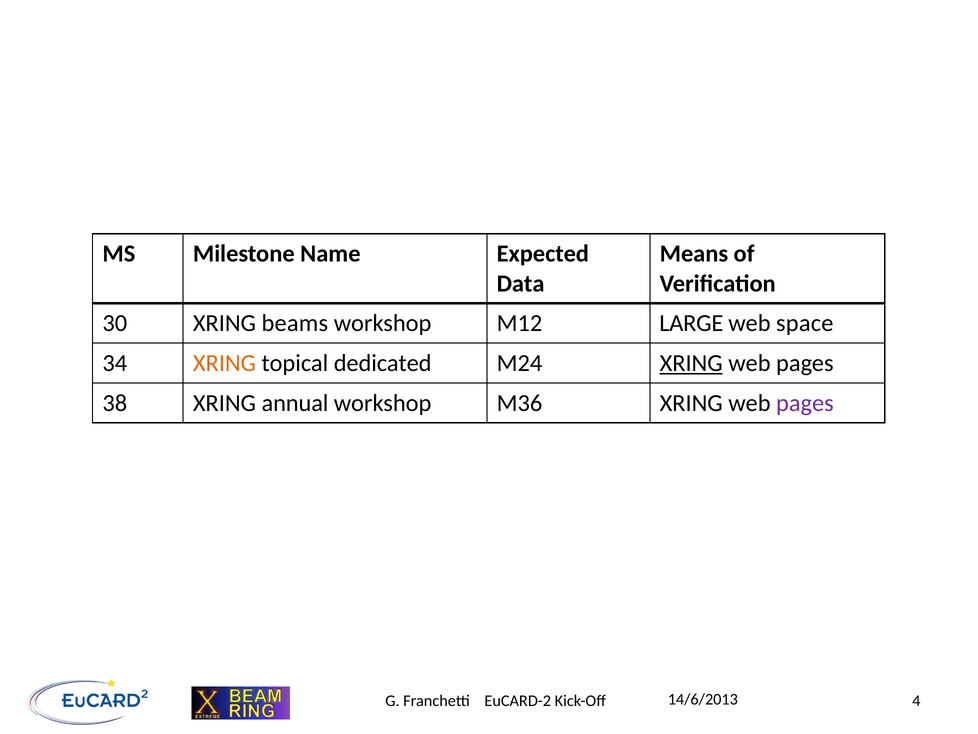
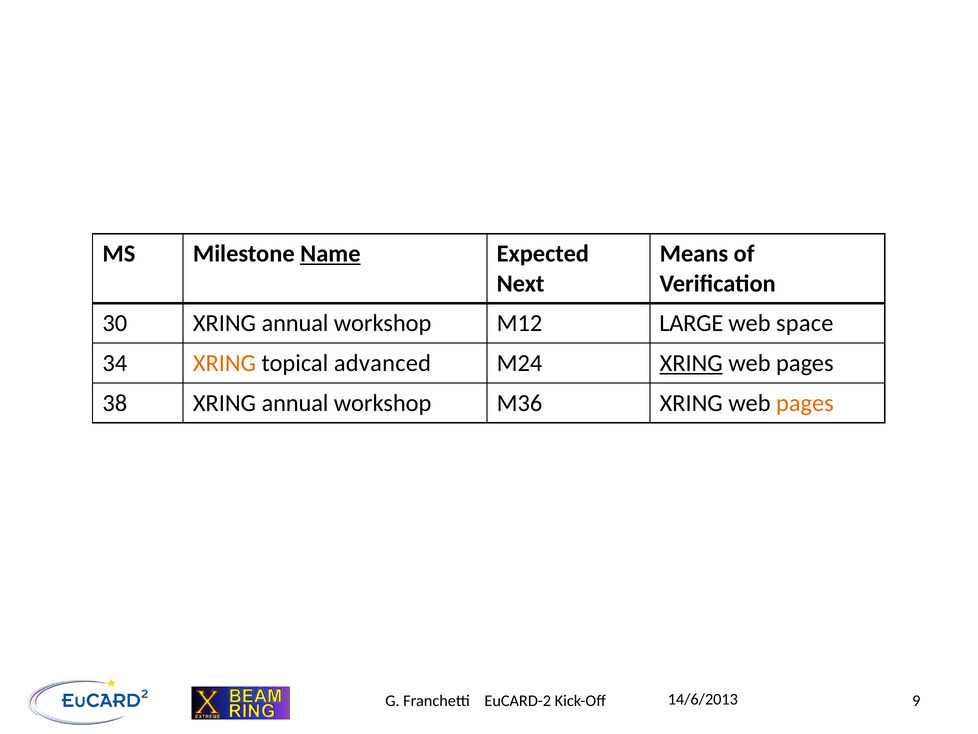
Name underline: none -> present (330, 254)
Data: Data -> Next (521, 283)
30 XRING beams: beams -> annual (295, 323)
dedicated: dedicated -> advanced (382, 363)
pages colour: purple -> orange (805, 403)
4: 4 -> 9 (916, 700)
